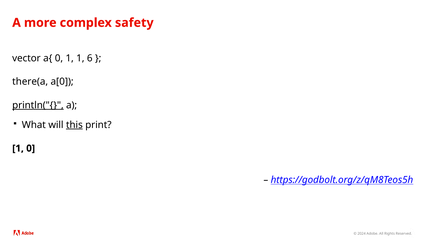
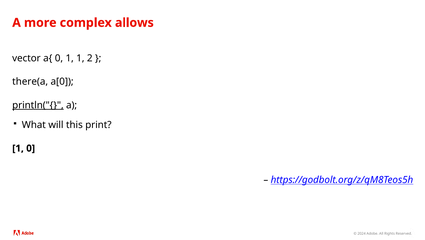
safety: safety -> allows (134, 23)
6: 6 -> 2 (90, 58)
this underline: present -> none (74, 125)
